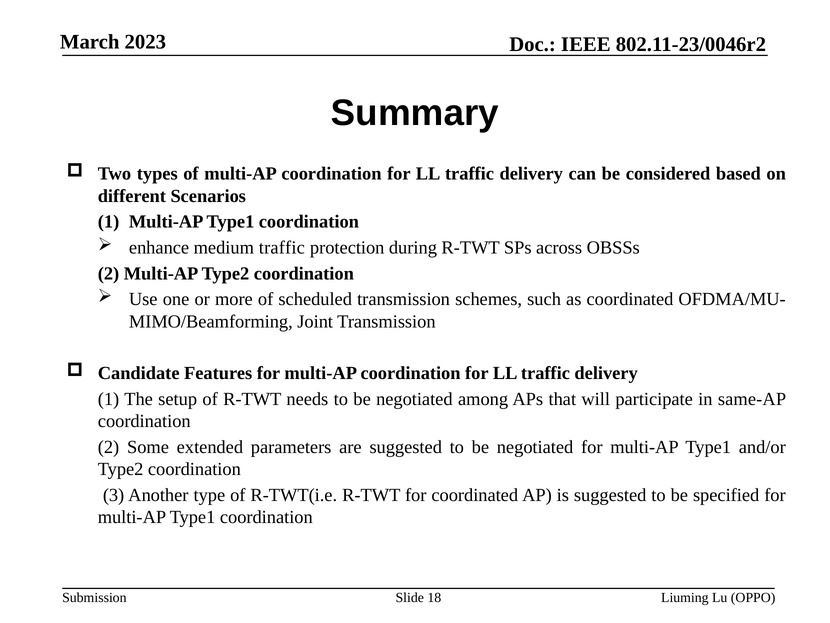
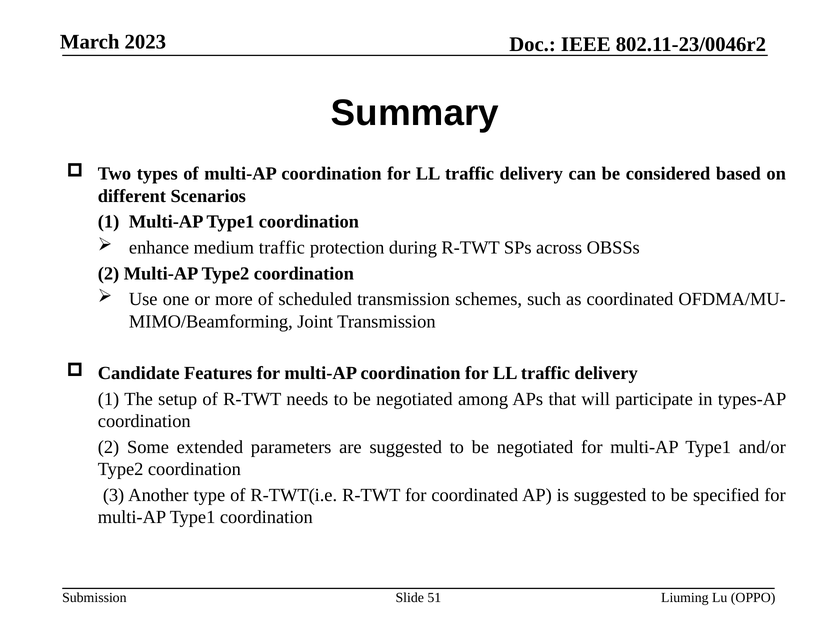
same-AP: same-AP -> types-AP (752, 399)
18: 18 -> 51 (434, 597)
